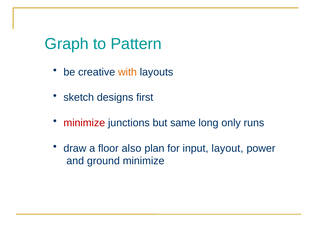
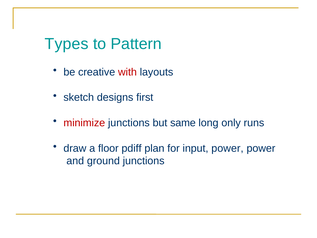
Graph: Graph -> Types (67, 44)
with colour: orange -> red (127, 72)
also: also -> pdiff (132, 148)
input layout: layout -> power (227, 148)
ground minimize: minimize -> junctions (144, 161)
